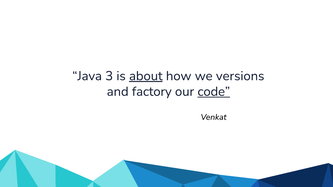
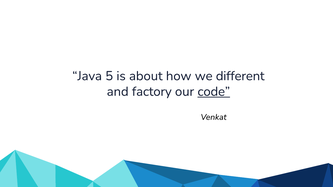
3: 3 -> 5 (109, 76)
about underline: present -> none (146, 76)
versions: versions -> different (240, 76)
